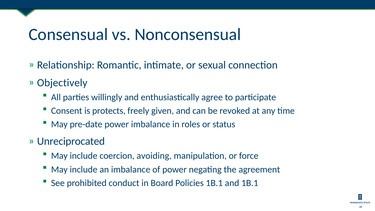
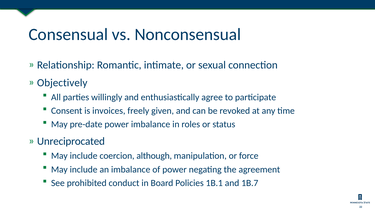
protects: protects -> invoices (109, 111)
avoiding: avoiding -> although (154, 156)
and 1B.1: 1B.1 -> 1B.7 (250, 183)
